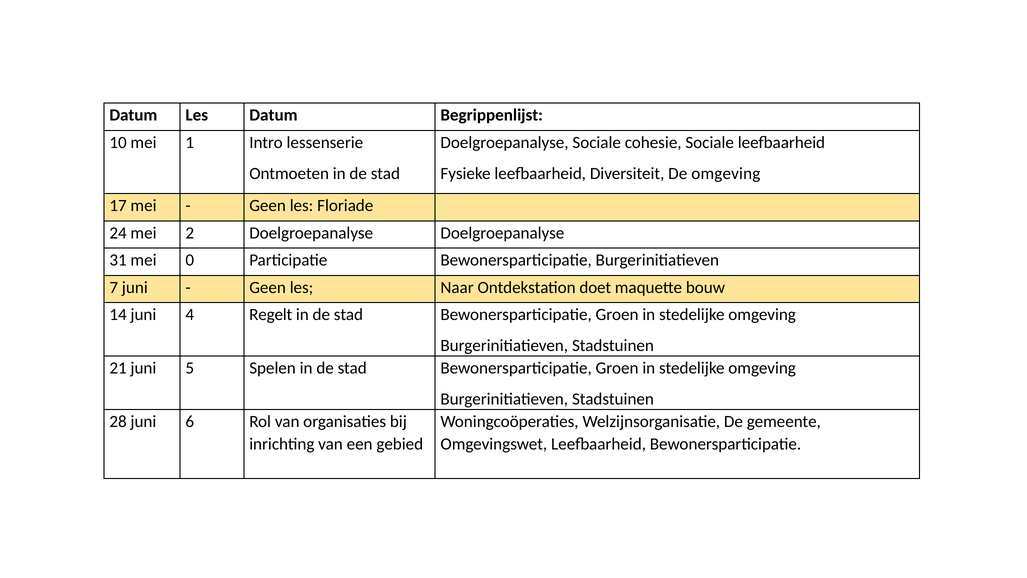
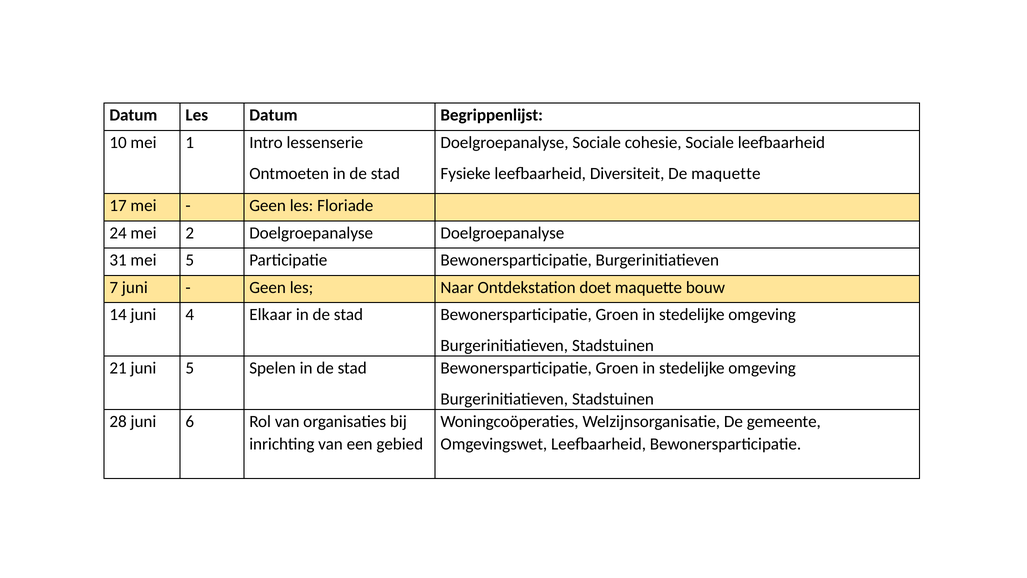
De omgeving: omgeving -> maquette (726, 173)
mei 0: 0 -> 5 (190, 260)
Regelt: Regelt -> Elkaar (271, 315)
